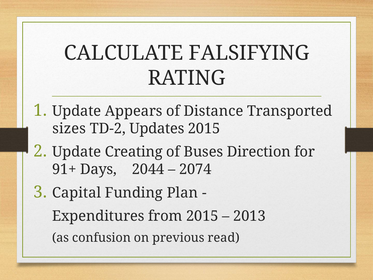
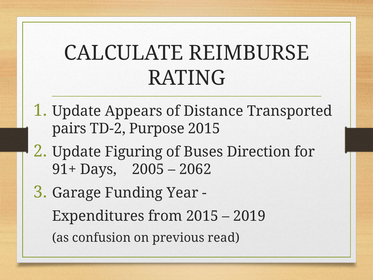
FALSIFYING: FALSIFYING -> REIMBURSE (249, 53)
sizes: sizes -> pairs (69, 128)
Updates: Updates -> Purpose (157, 128)
Creating: Creating -> Figuring (134, 152)
2044: 2044 -> 2005 (148, 169)
2074: 2074 -> 2062 (195, 169)
Capital: Capital -> Garage (77, 193)
Plan: Plan -> Year (182, 193)
2013: 2013 -> 2019 (249, 216)
